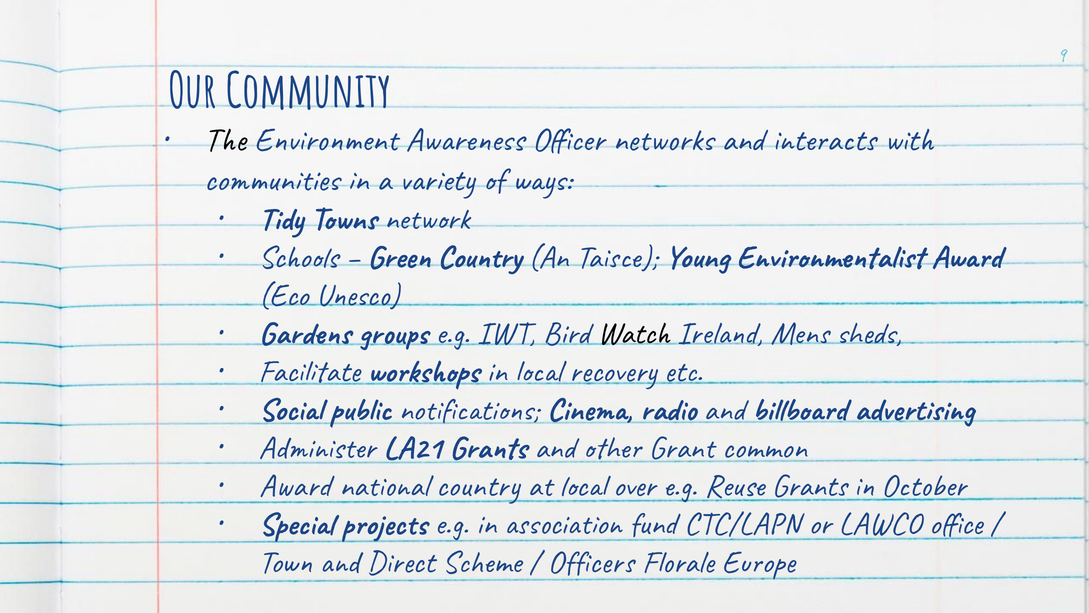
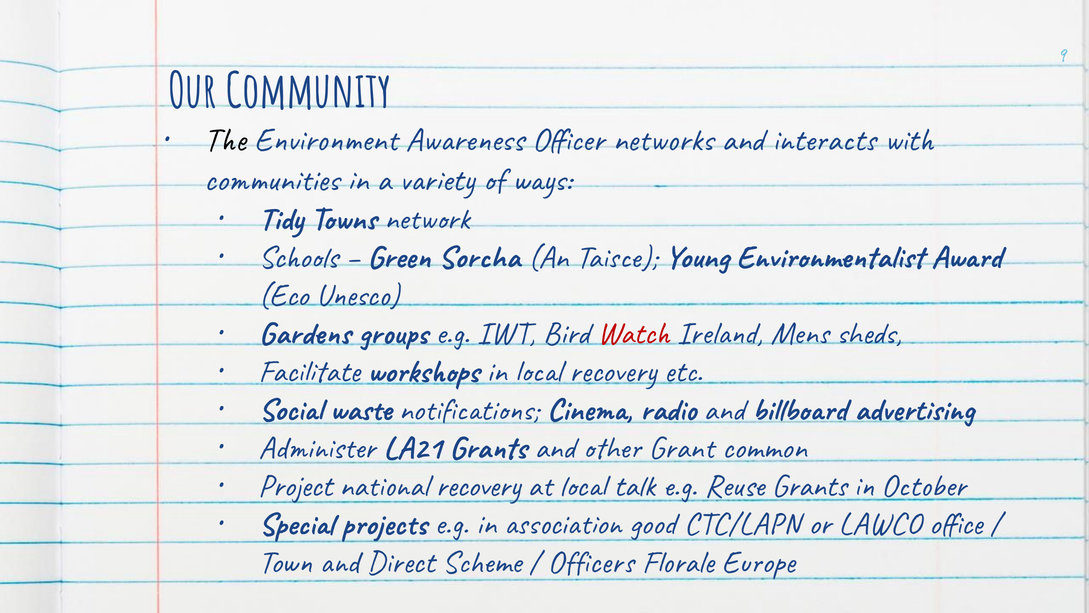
Green Country: Country -> Sorcha (479, 257)
Watch colour: black -> red (634, 333)
public: public -> waste (361, 409)
Award: Award -> Project (295, 486)
national country: country -> recovery (478, 486)
over: over -> talk (634, 486)
fund: fund -> good (653, 524)
